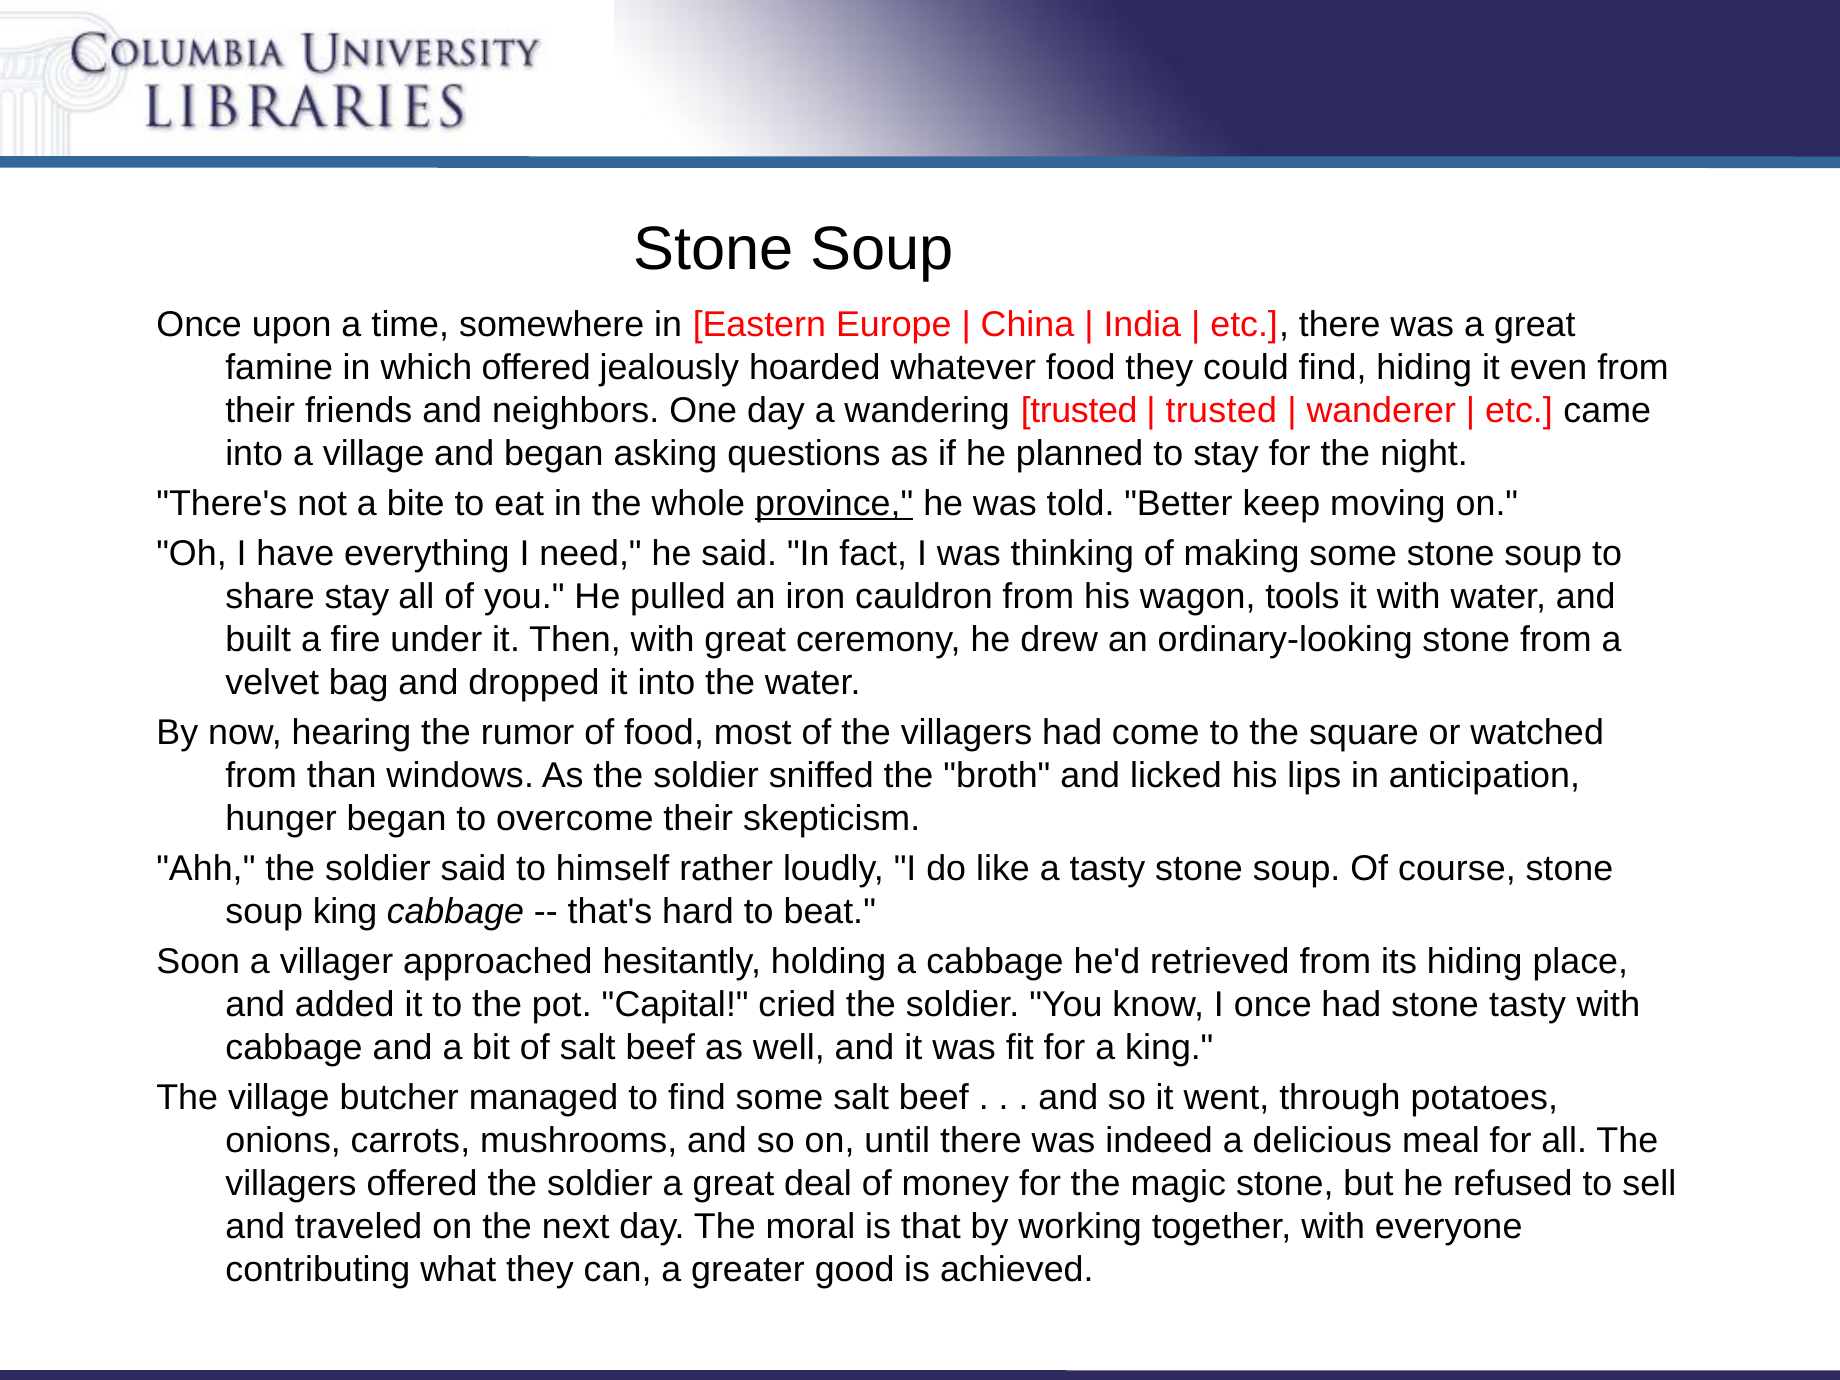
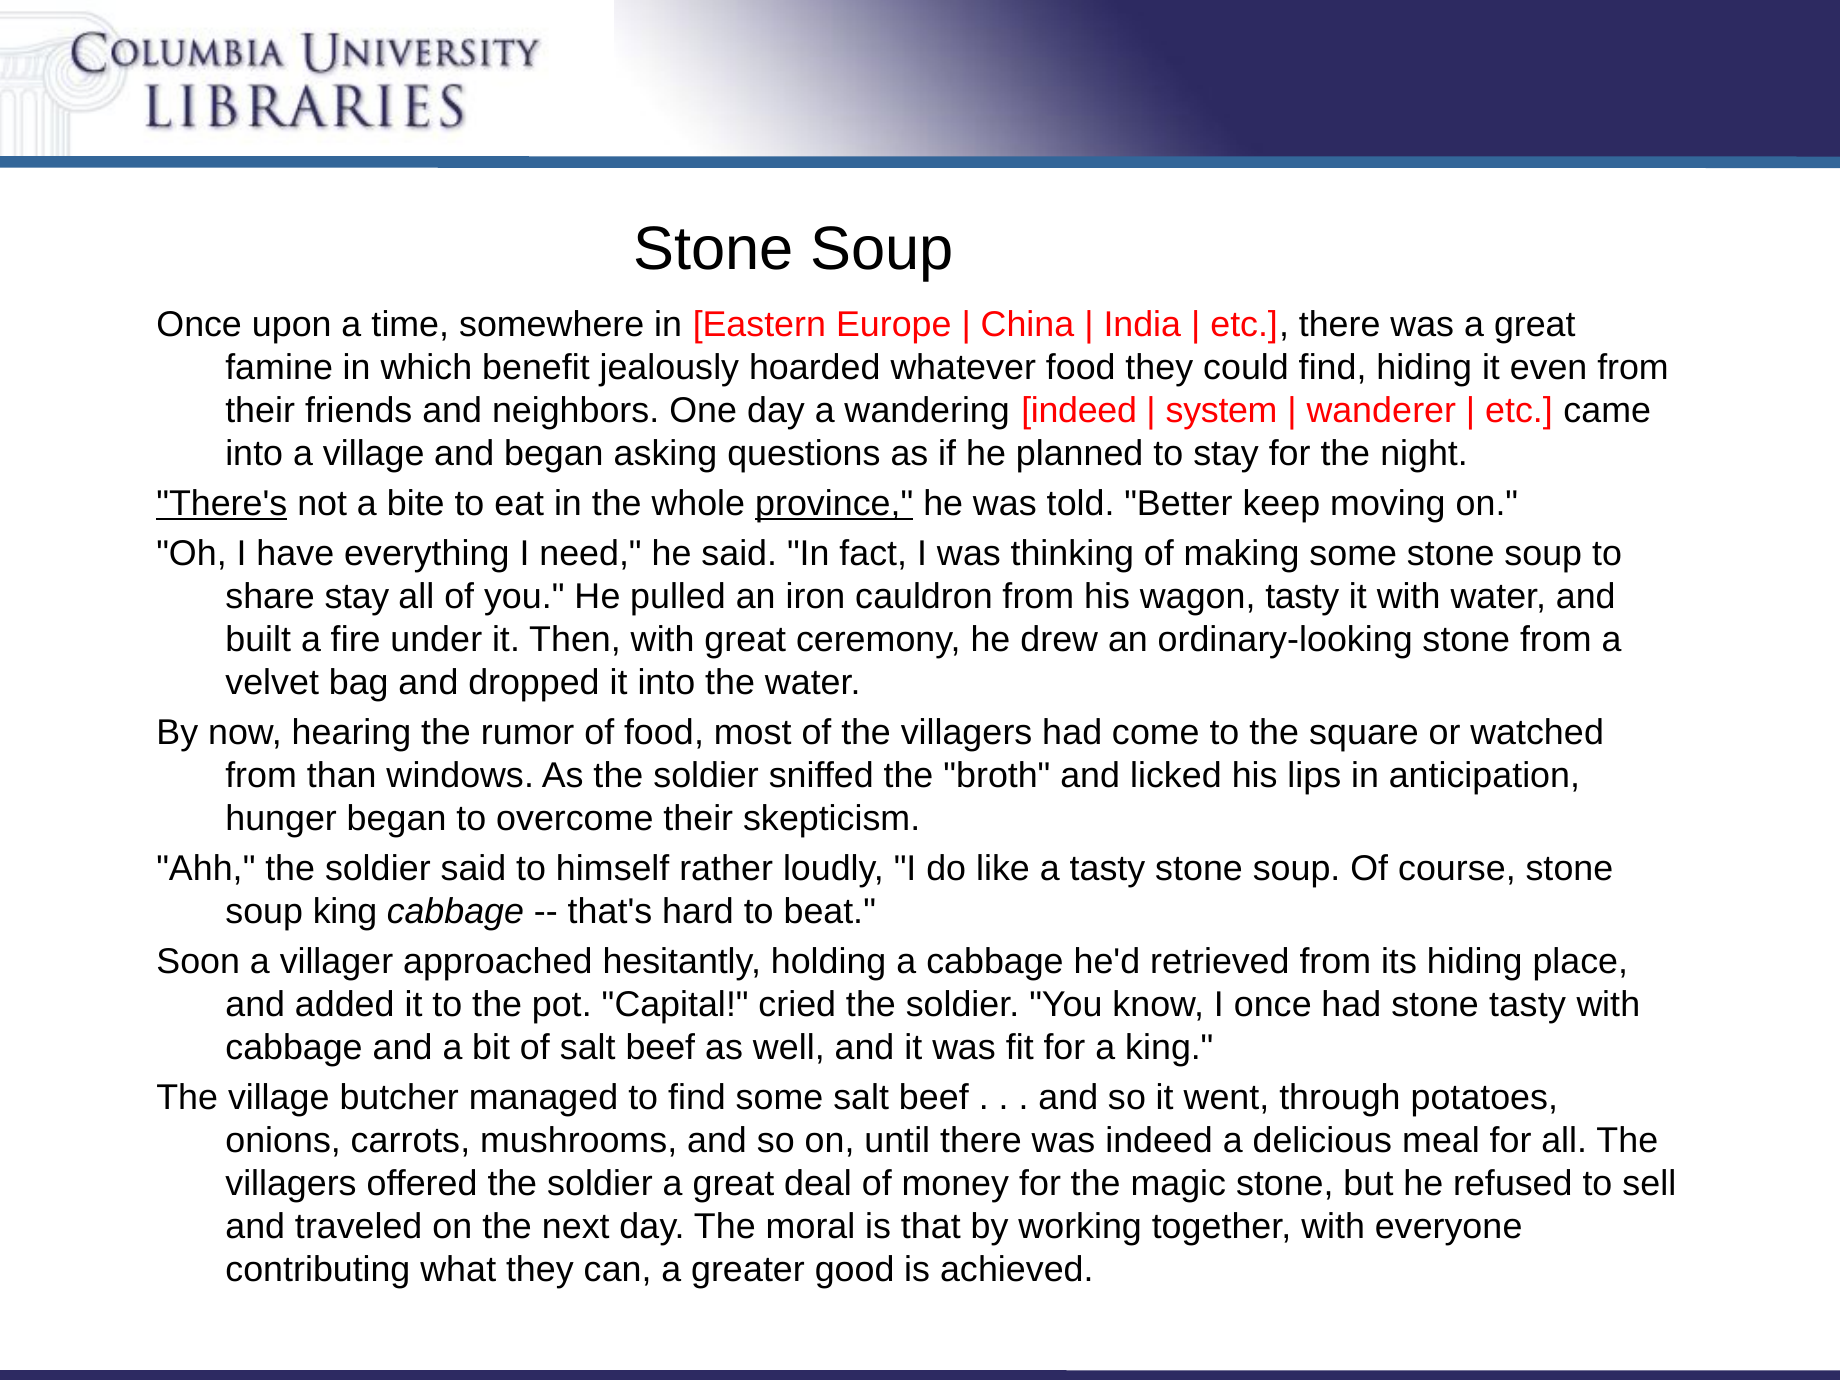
which offered: offered -> benefit (536, 367)
wandering trusted: trusted -> indeed (1079, 410)
trusted: trusted -> system (1222, 410)
There's underline: none -> present (222, 504)
wagon tools: tools -> tasty (1302, 597)
